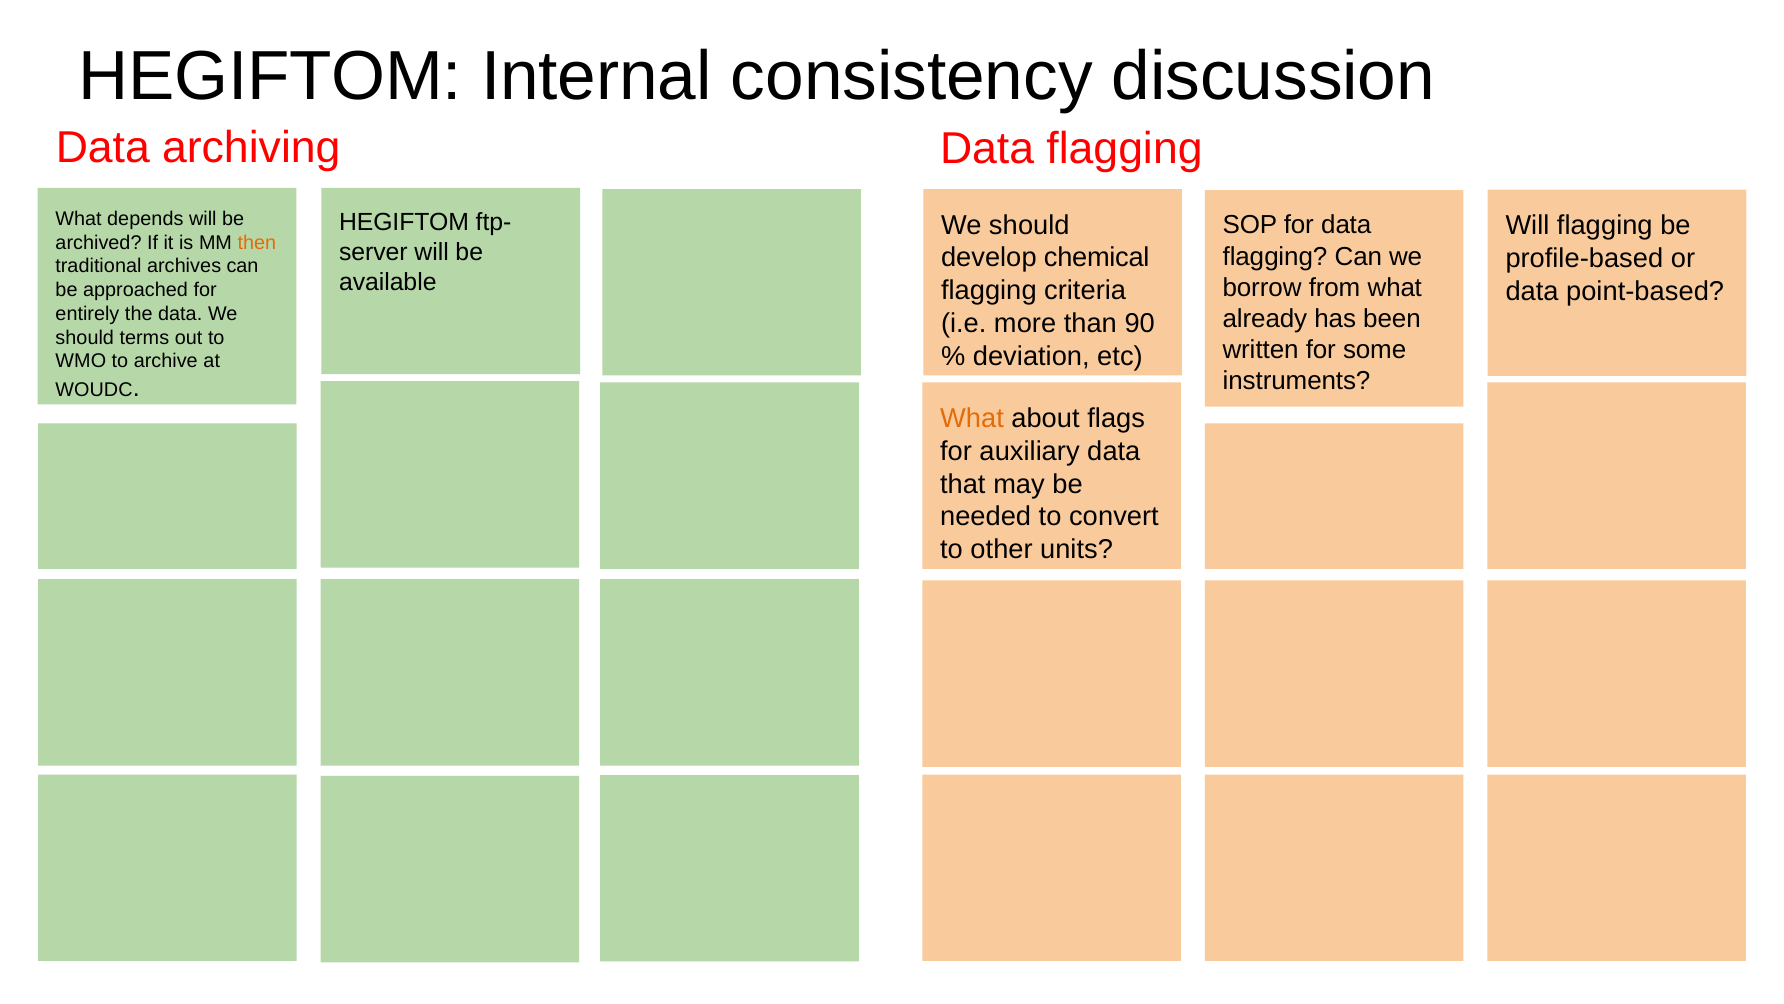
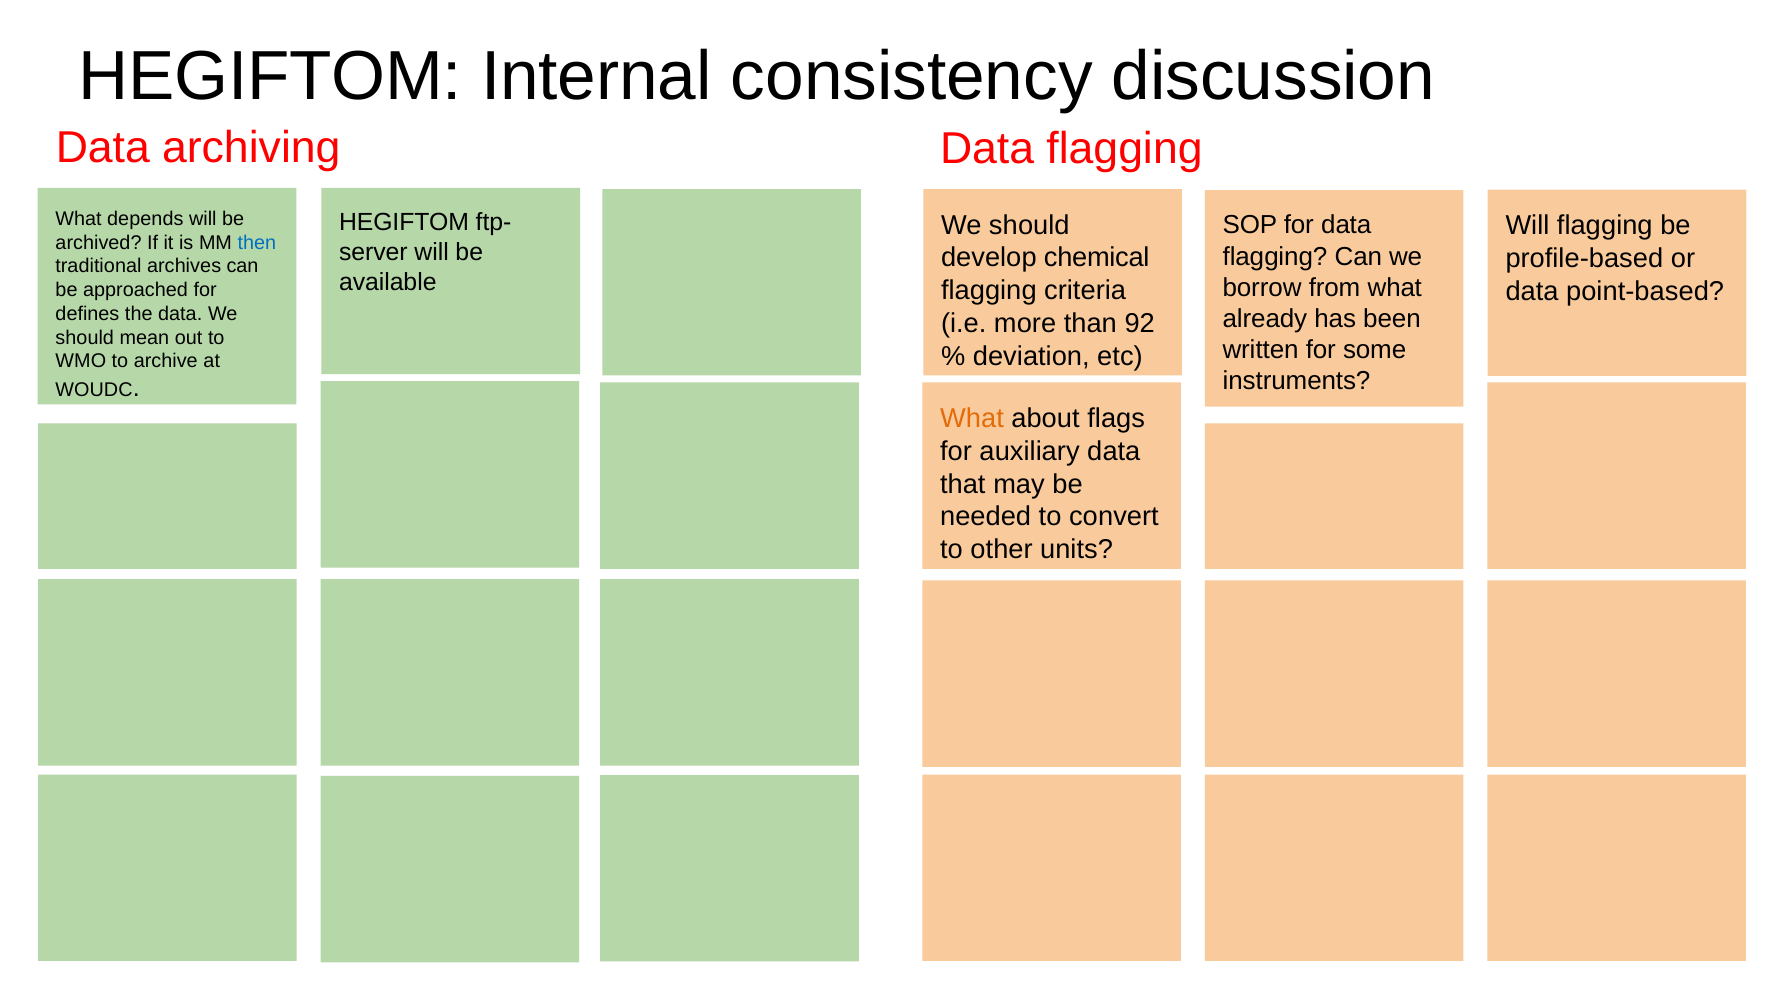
then colour: orange -> blue (257, 243)
entirely: entirely -> defines (87, 314)
90: 90 -> 92 (1140, 323)
terms: terms -> mean (144, 338)
